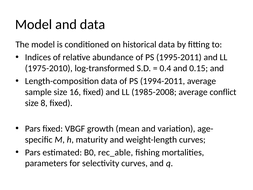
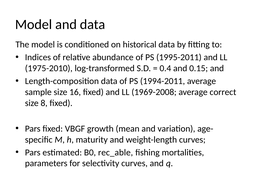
1985-2008: 1985-2008 -> 1969-2008 (154, 92)
conflict: conflict -> correct (223, 92)
